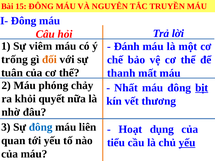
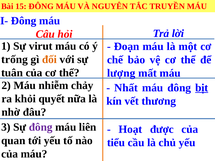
viêm: viêm -> virut (41, 46)
Đánh: Đánh -> Đoạn (127, 46)
thanh: thanh -> lượng (121, 73)
phóng: phóng -> nhiễm (53, 86)
đông colour: blue -> purple (41, 127)
dụng: dụng -> được (162, 129)
yếu underline: present -> none (187, 143)
